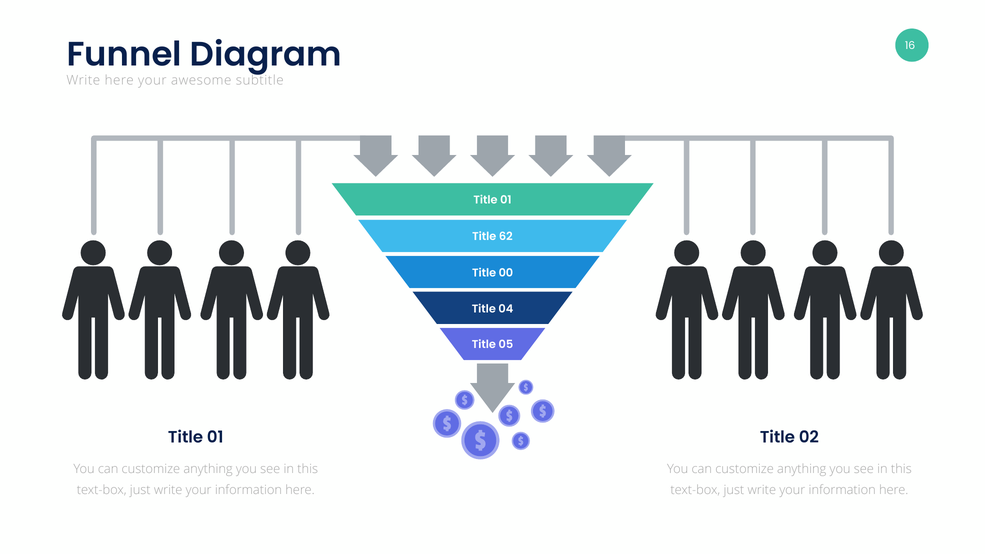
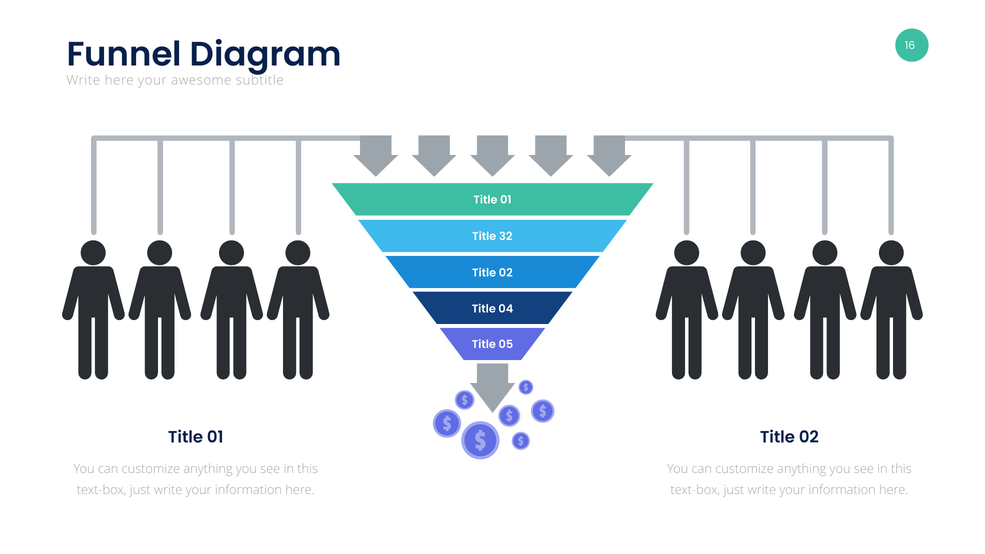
62: 62 -> 32 (506, 237)
00: 00 -> 02 (506, 273)
